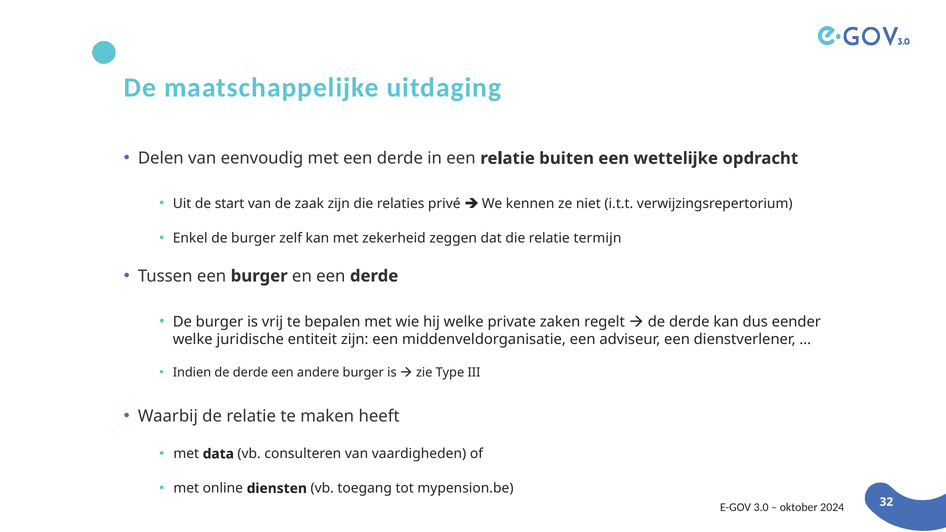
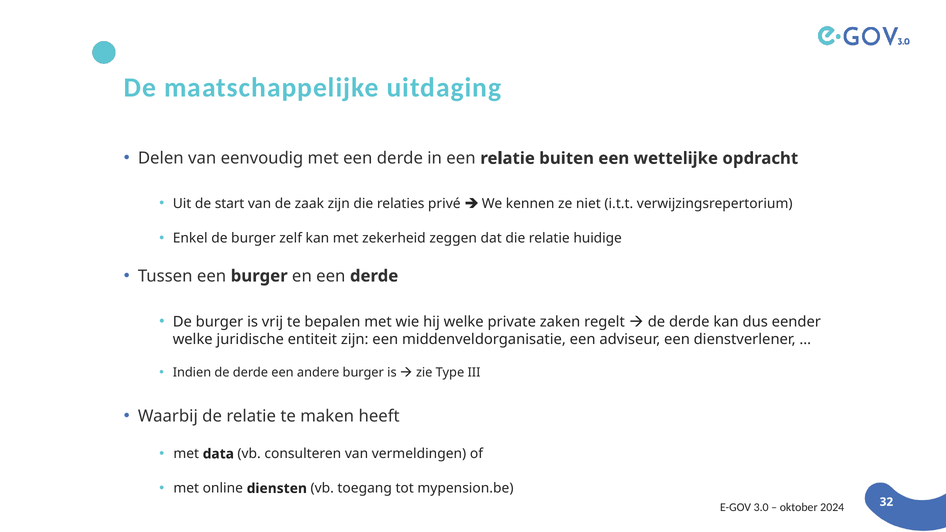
termijn: termijn -> huidige (598, 238)
vaardigheden: vaardigheden -> vermeldingen (419, 454)
